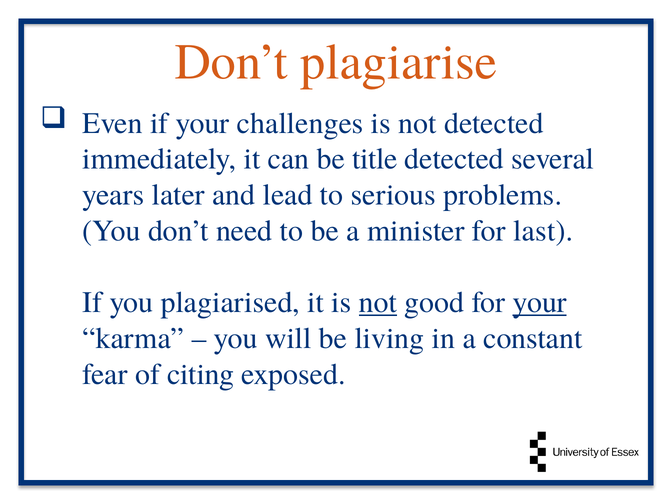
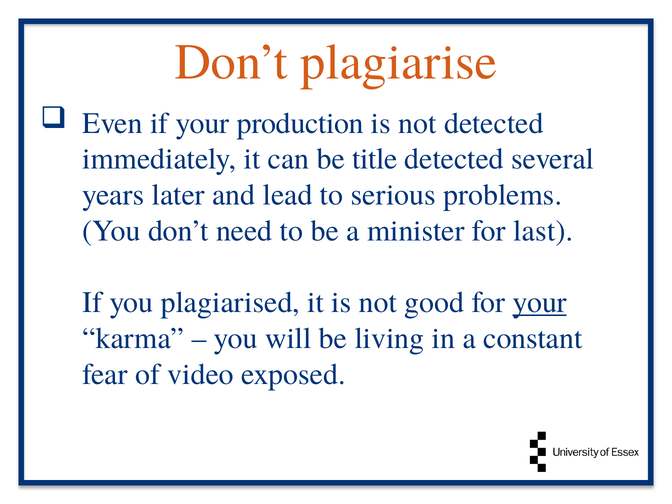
challenges: challenges -> production (300, 123)
not underline: present -> none (378, 302)
citing: citing -> video (201, 374)
